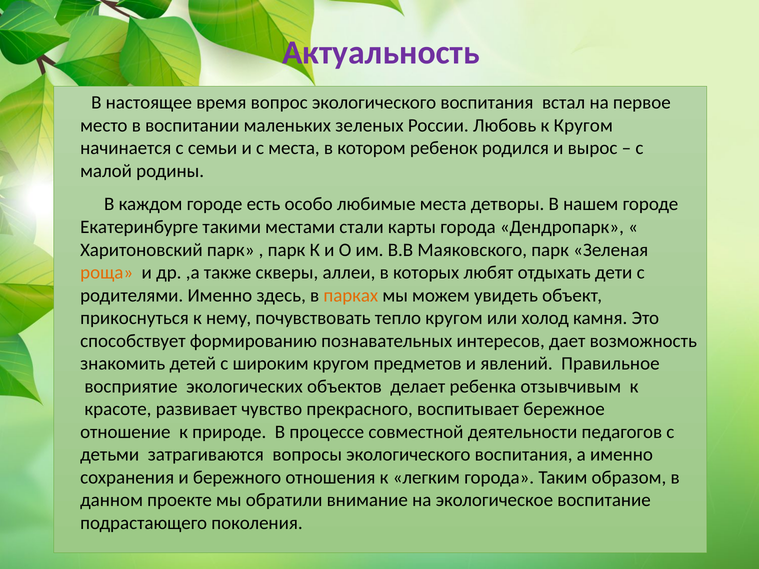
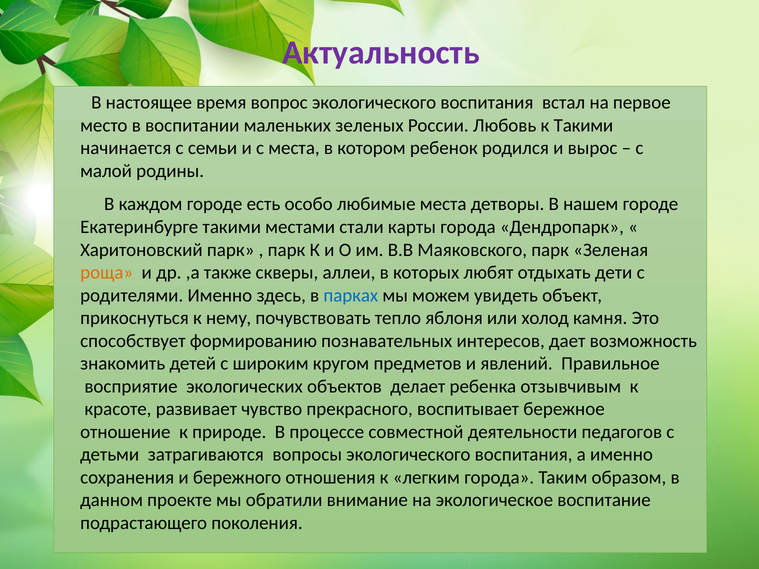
к Кругом: Кругом -> Такими (583, 125)
парках colour: orange -> blue (351, 295)
тепло кругом: кругом -> яблоня (454, 318)
